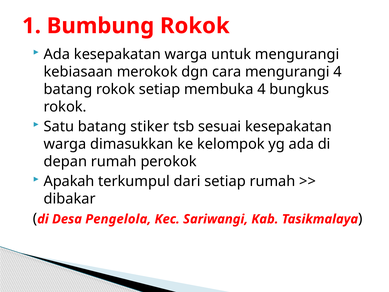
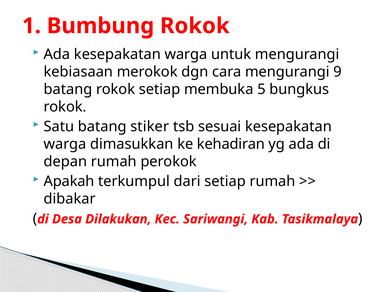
mengurangi 4: 4 -> 9 (338, 72)
membuka 4: 4 -> 5 (261, 89)
kelompok: kelompok -> kehadiran (231, 144)
Pengelola: Pengelola -> Dilakukan (118, 219)
